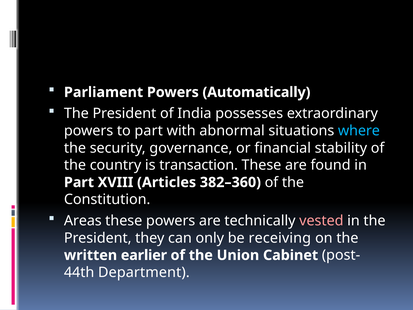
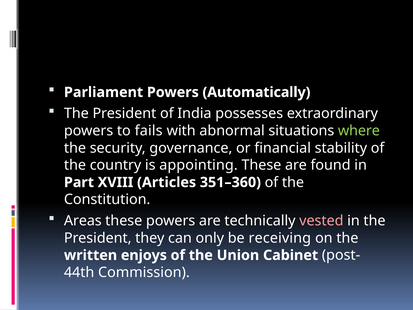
to part: part -> fails (149, 131)
where colour: light blue -> light green (359, 131)
transaction: transaction -> appointing (198, 165)
382–360: 382–360 -> 351–360 (230, 182)
earlier: earlier -> enjoys (144, 255)
Department: Department -> Commission (144, 272)
